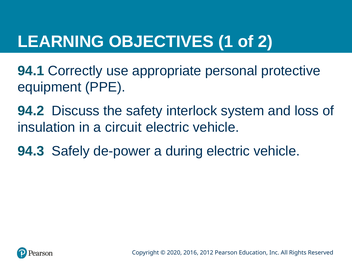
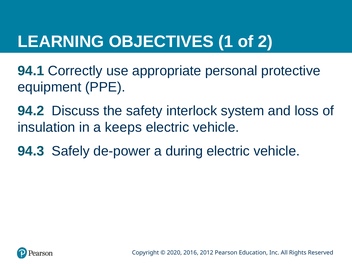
circuit: circuit -> keeps (123, 127)
